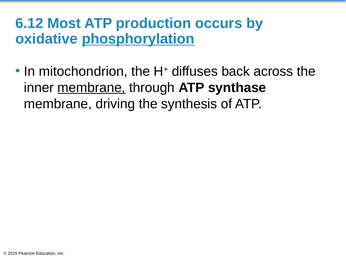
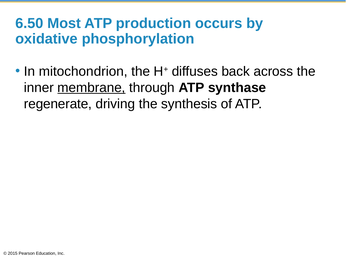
6.12: 6.12 -> 6.50 (29, 23)
phosphorylation underline: present -> none (138, 39)
membrane: membrane -> regenerate (58, 104)
